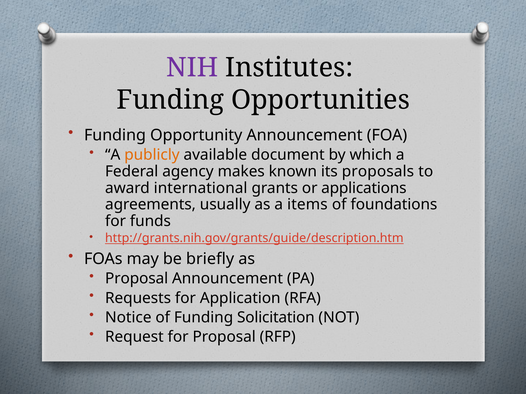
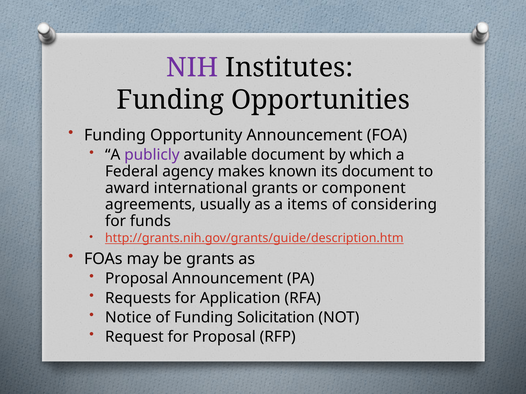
publicly colour: orange -> purple (152, 155)
its proposals: proposals -> document (378, 172)
applications: applications -> component (364, 188)
foundations: foundations -> considering (394, 205)
be briefly: briefly -> grants (210, 259)
